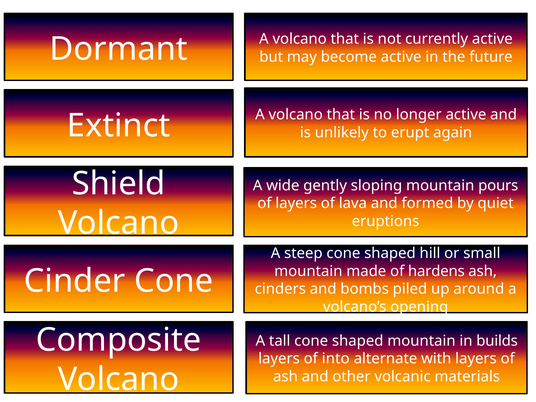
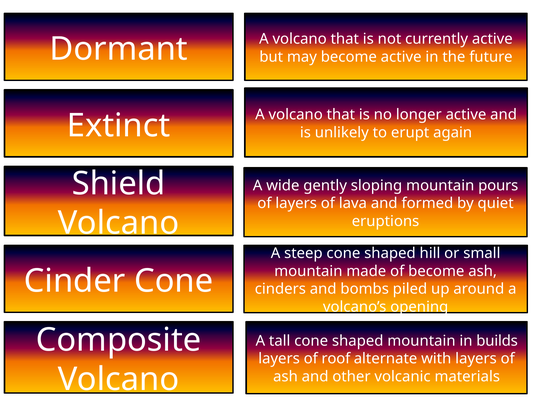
of hardens: hardens -> become (436, 271)
into: into -> roof (336, 359)
